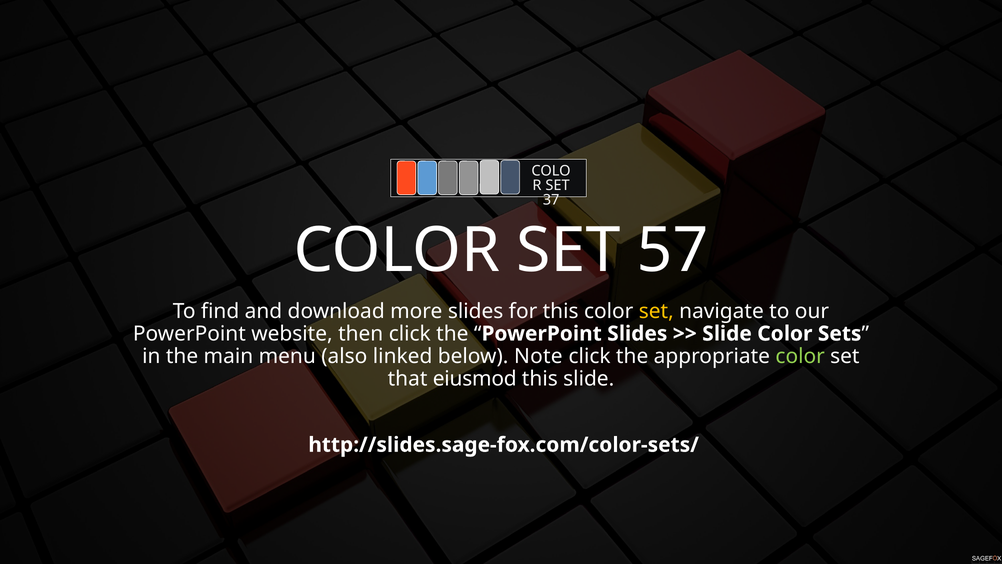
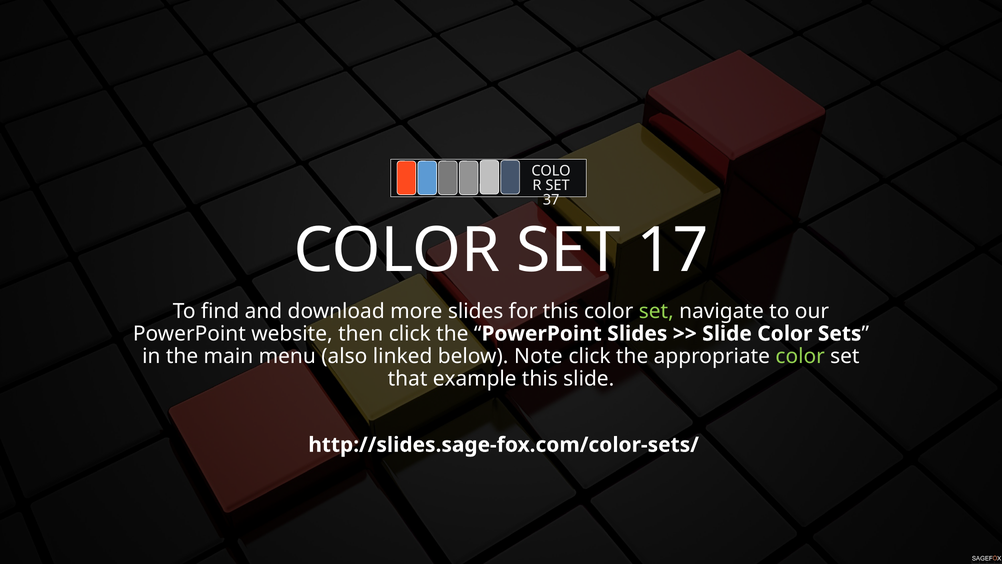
57: 57 -> 17 (673, 250)
set colour: yellow -> light green (656, 311)
eiusmod: eiusmod -> example (475, 379)
